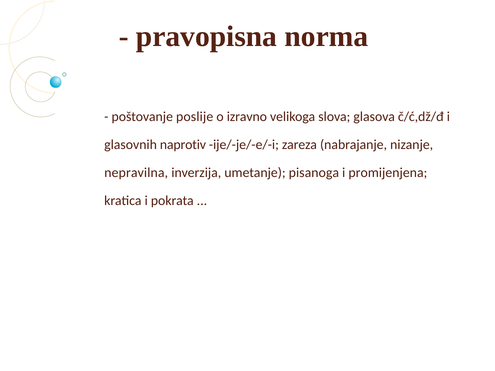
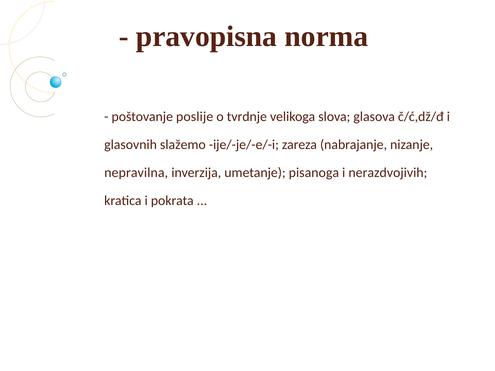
izravno: izravno -> tvrdnje (247, 117)
naprotiv: naprotiv -> slažemo (183, 145)
promijenjena: promijenjena -> nerazdvojivih (388, 173)
